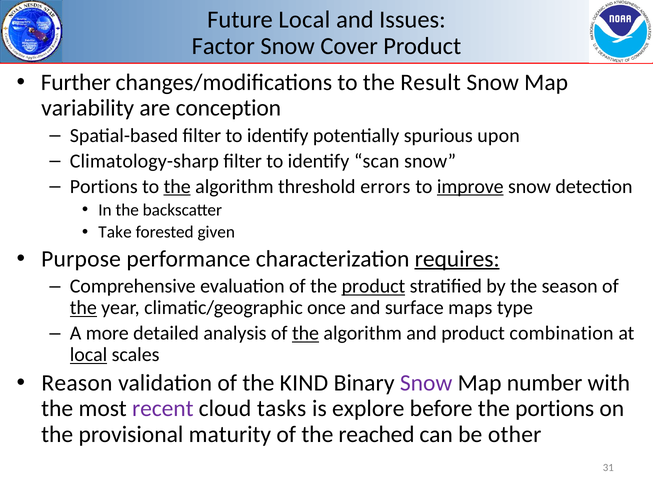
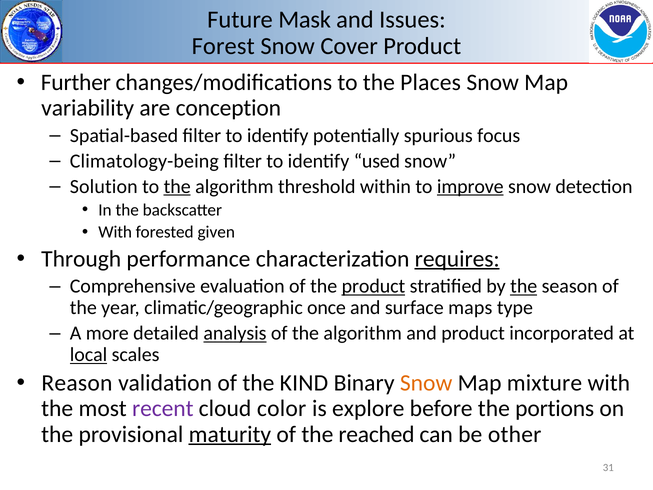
Future Local: Local -> Mask (305, 20)
Factor: Factor -> Forest (223, 46)
Result: Result -> Places (431, 82)
upon: upon -> focus (499, 135)
Climatology-sharp: Climatology-sharp -> Climatology-being (144, 161)
scan: scan -> used (377, 161)
Portions: Portions -> Solution (104, 186)
errors: errors -> within (385, 186)
Take: Take -> With (115, 232)
Purpose: Purpose -> Through (81, 259)
the underline: none -> present (524, 286)
the underline: present -> none (83, 308)
analysis underline: none -> present (235, 333)
the underline: present -> none (306, 333)
combination: combination -> incorporated (562, 333)
Snow colour: purple -> orange (426, 383)
number: number -> mixture (545, 383)
tasks: tasks -> color (282, 408)
maturity underline: none -> present (230, 434)
